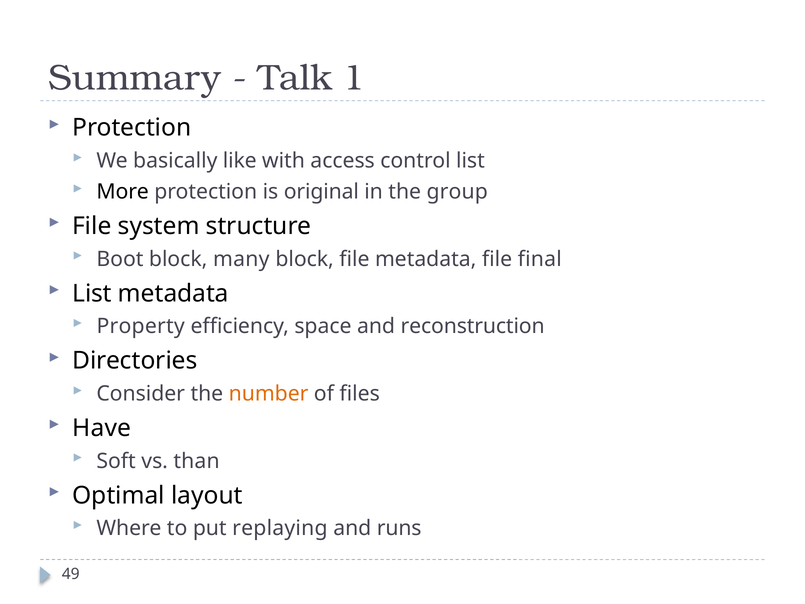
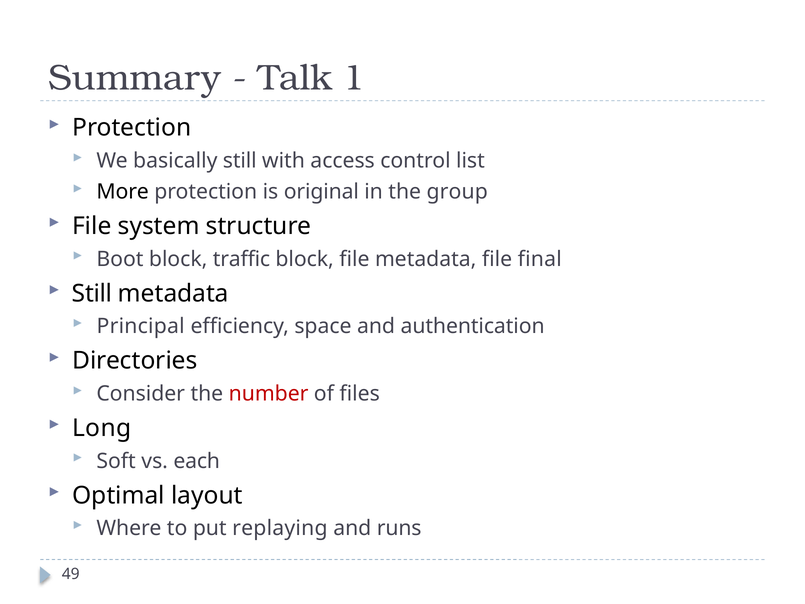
basically like: like -> still (240, 161)
many: many -> traffic (242, 259)
List: List -> Still (92, 293)
Property: Property -> Principal (141, 326)
reconstruction: reconstruction -> authentication (473, 326)
number colour: orange -> red (269, 394)
Have: Have -> Long (102, 428)
than: than -> each (197, 461)
